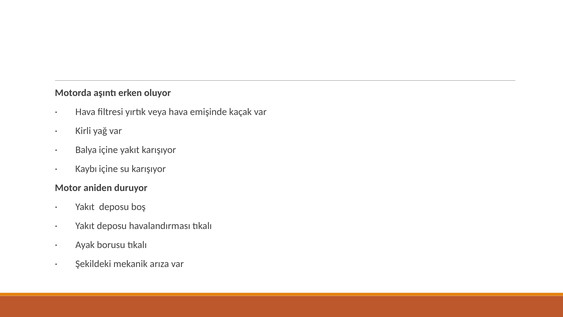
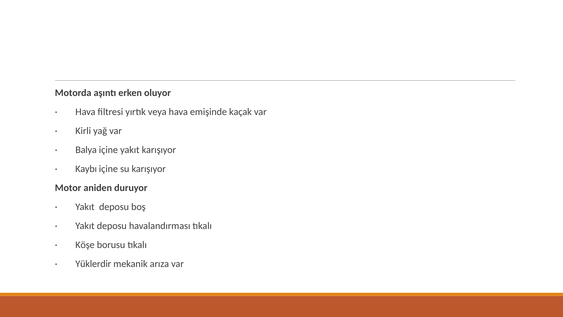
Ayak: Ayak -> Köşe (85, 245)
Şekildeki: Şekildeki -> Yüklerdir (93, 264)
